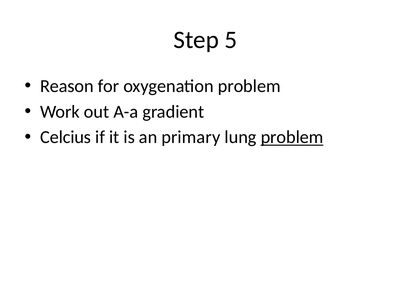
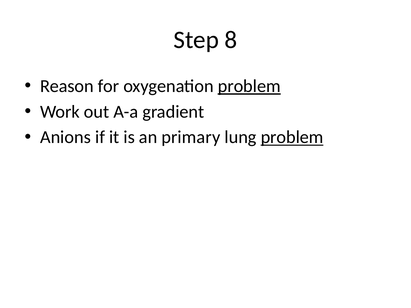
5: 5 -> 8 (231, 40)
problem underline: none -> present (249, 86)
Celcius: Celcius -> Anions (66, 137)
